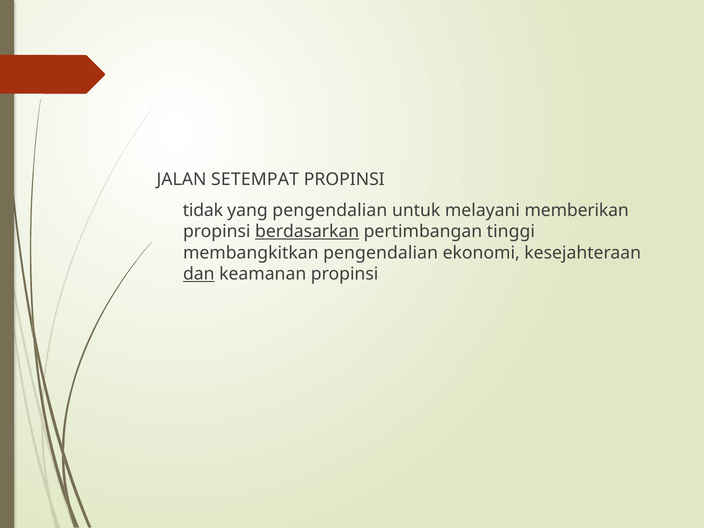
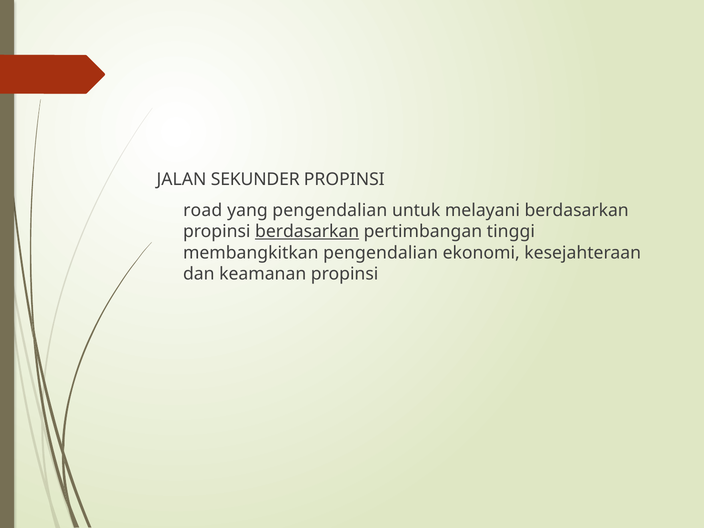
SETEMPAT: SETEMPAT -> SEKUNDER (255, 180)
tidak: tidak -> road (203, 210)
melayani memberikan: memberikan -> berdasarkan (577, 210)
dan underline: present -> none (199, 274)
